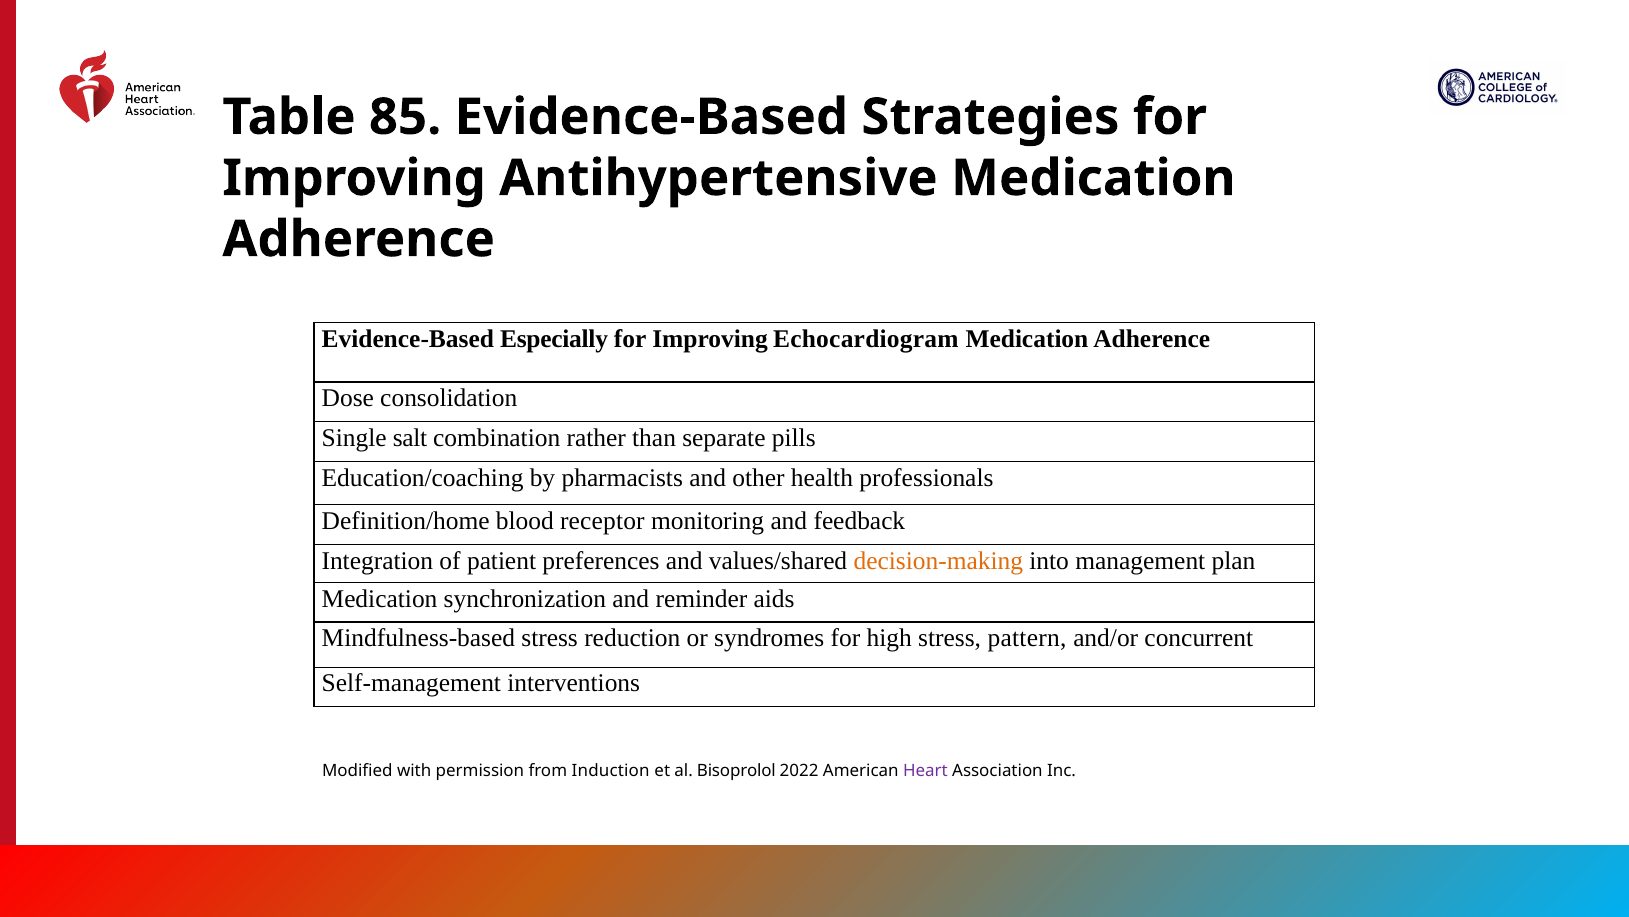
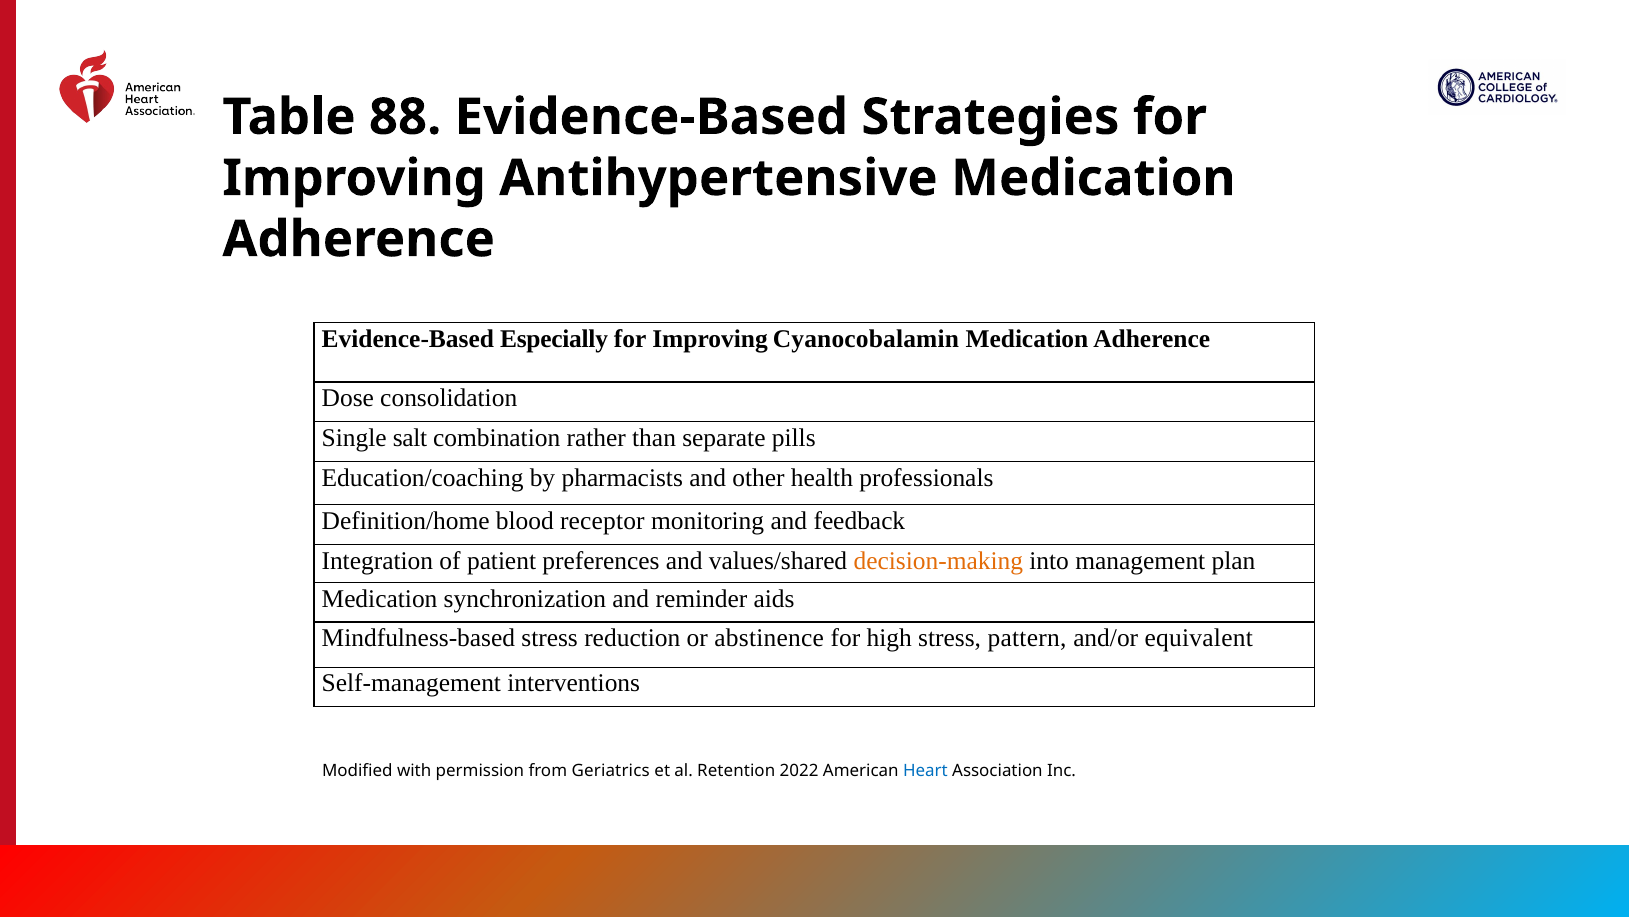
85: 85 -> 88 (405, 117)
Echocardiogram: Echocardiogram -> Cyanocobalamin (866, 339)
syndromes: syndromes -> abstinence (769, 638)
concurrent: concurrent -> equivalent (1199, 638)
Induction: Induction -> Geriatrics (611, 770)
Bisoprolol: Bisoprolol -> Retention (736, 770)
Heart colour: purple -> blue (925, 770)
